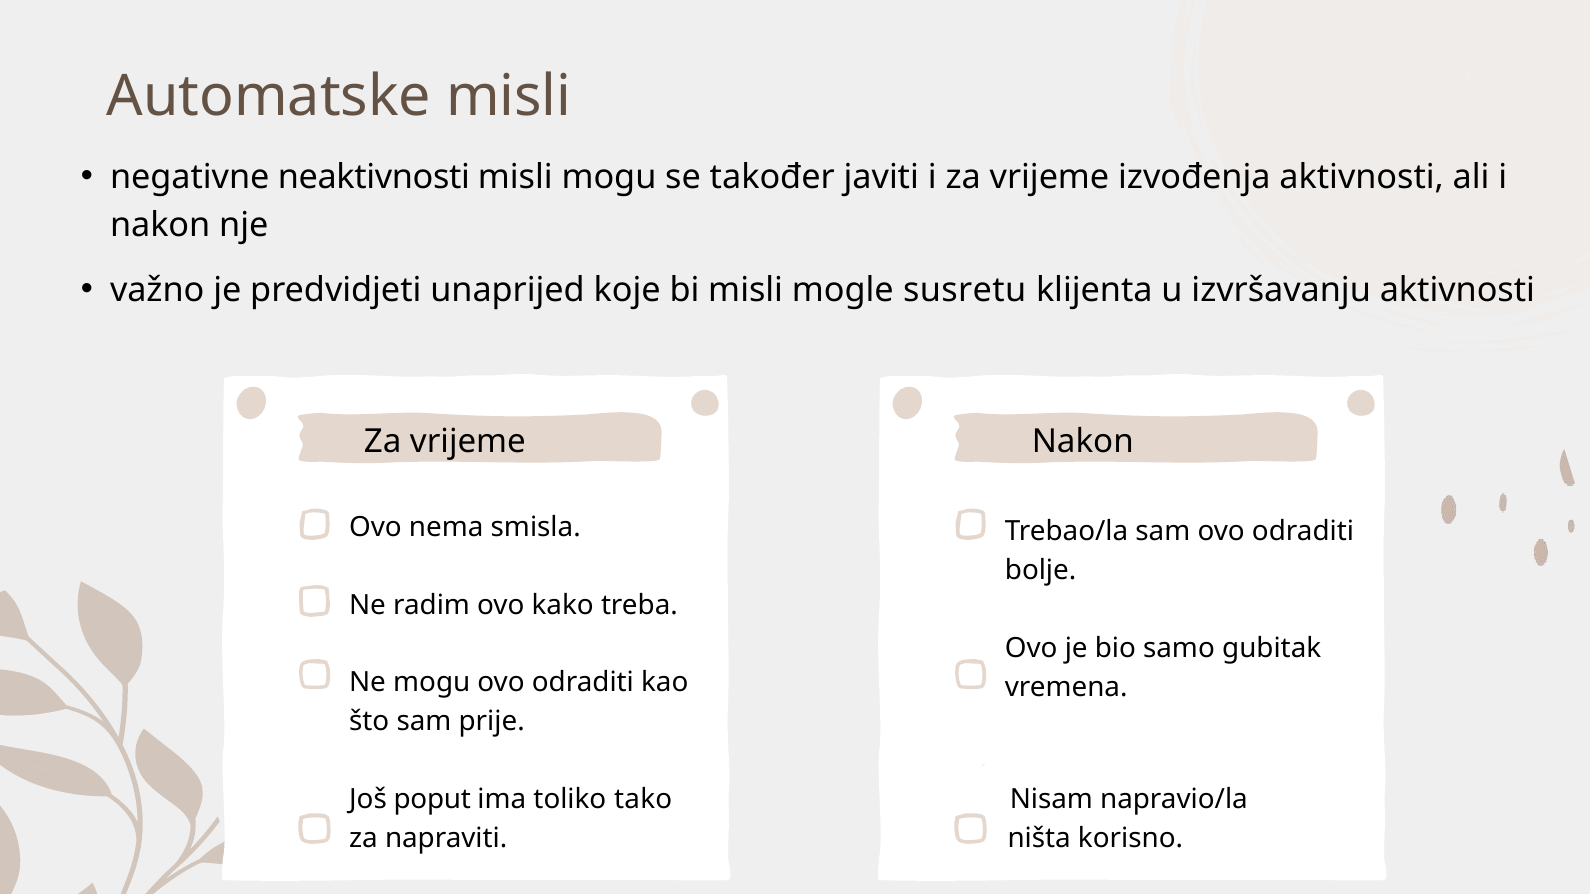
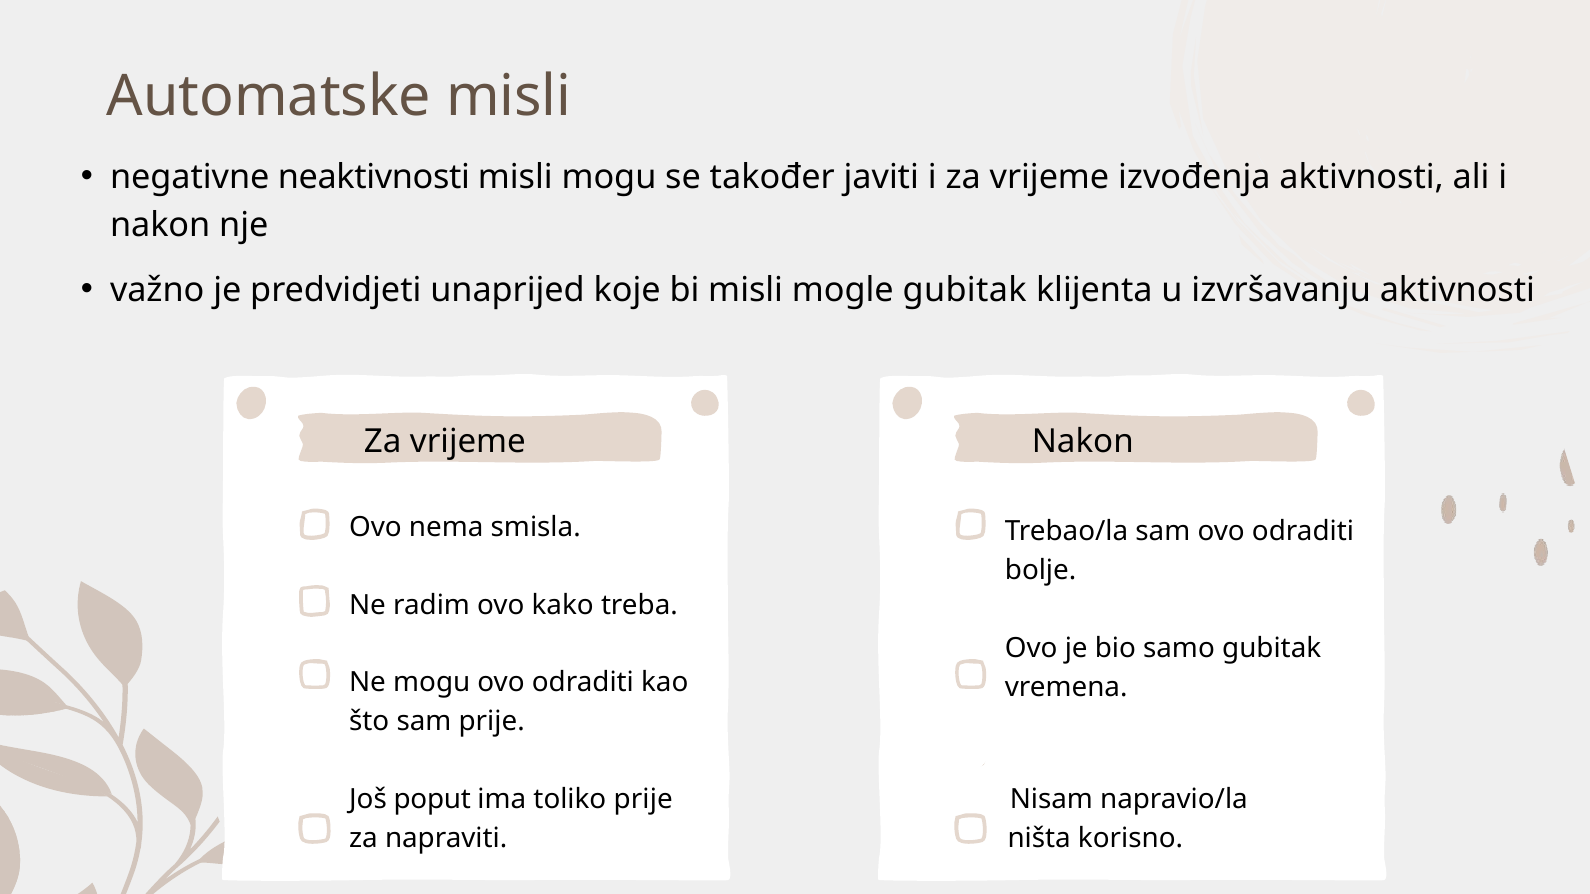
mogle susretu: susretu -> gubitak (965, 290)
toliko tako: tako -> prije (643, 800)
